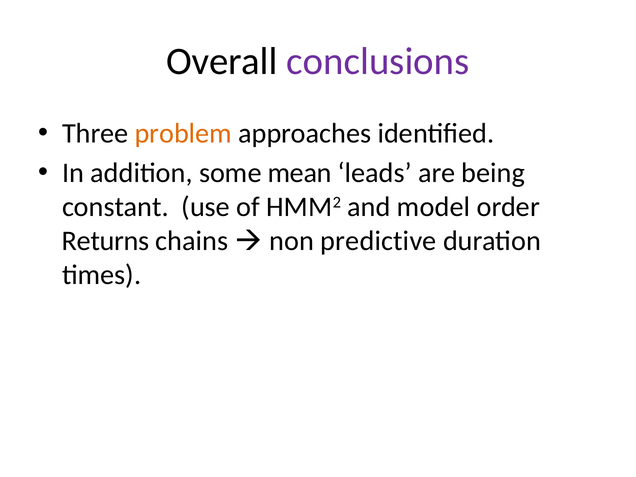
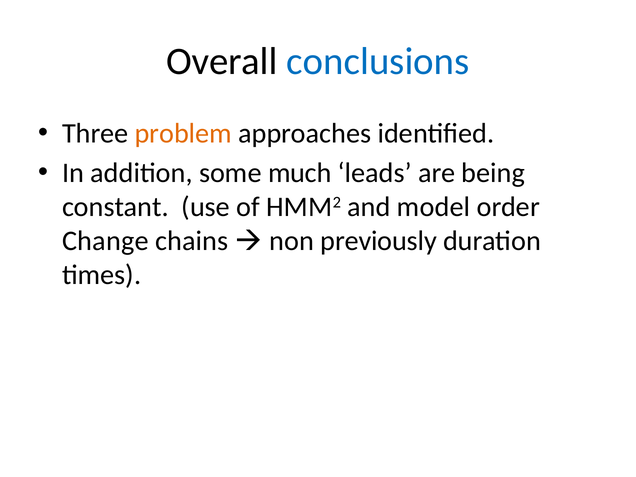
conclusions colour: purple -> blue (378, 62)
mean: mean -> much (300, 173)
Returns: Returns -> Change (105, 241)
predictive: predictive -> previously (379, 241)
